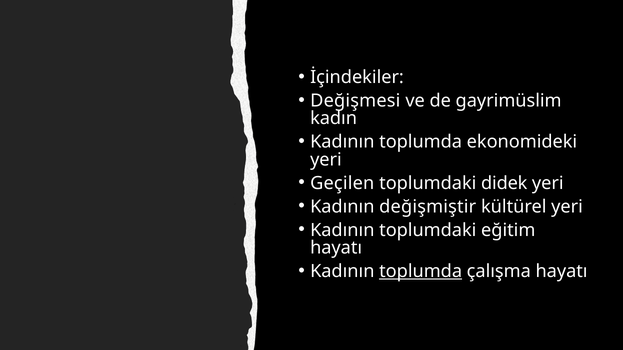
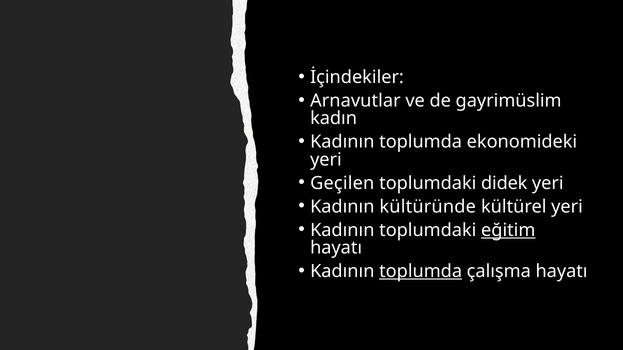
Değişmesi: Değişmesi -> Arnavutlar (355, 101)
değişmiştir: değişmiştir -> kültüründe (428, 207)
eğitim underline: none -> present (508, 230)
